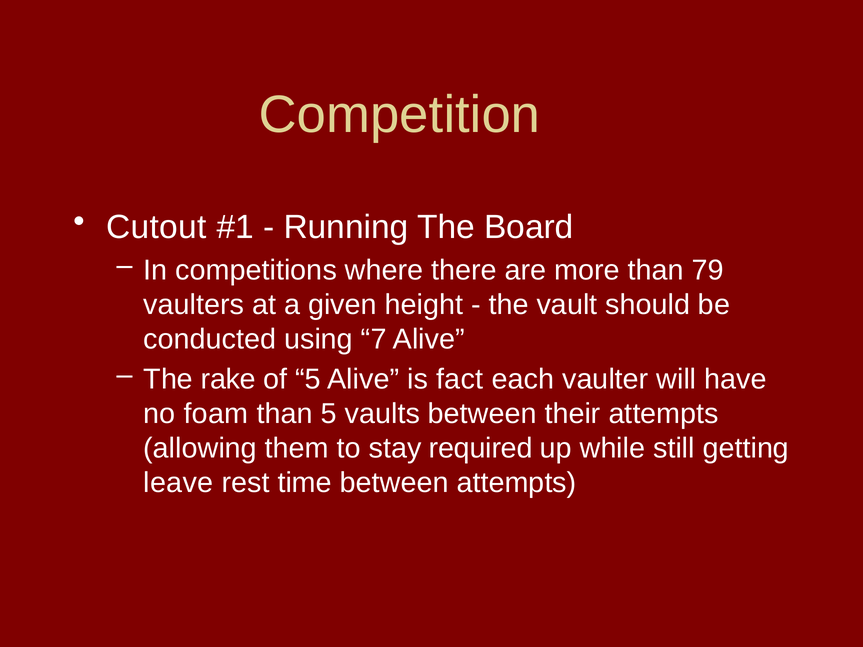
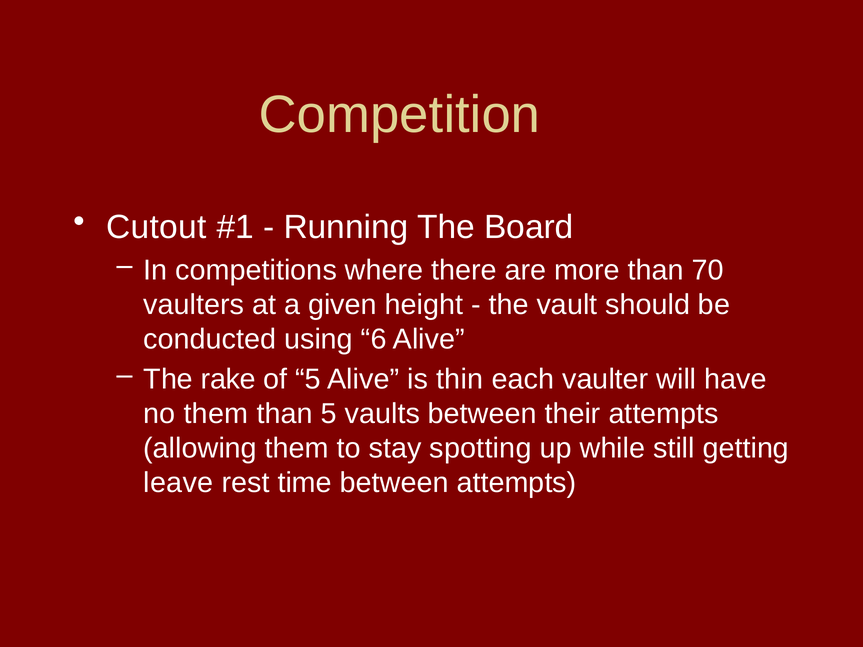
79: 79 -> 70 (708, 270)
7: 7 -> 6 (374, 339)
fact: fact -> thin (460, 380)
no foam: foam -> them (216, 414)
required: required -> spotting (481, 449)
